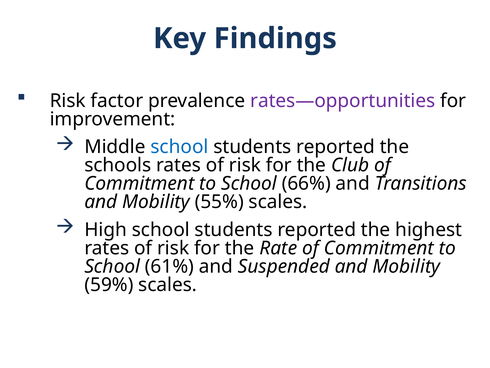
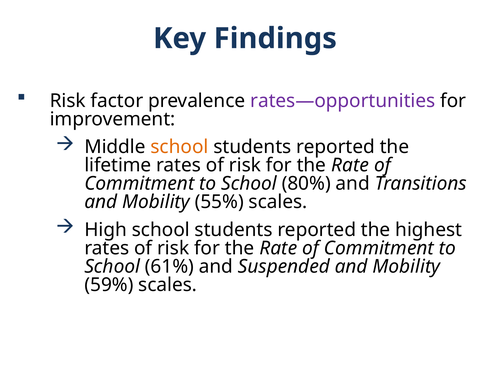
school colour: blue -> orange (180, 147)
schools: schools -> lifetime (118, 165)
Club: Club -> Rate (350, 165)
66%: 66% -> 80% (306, 183)
